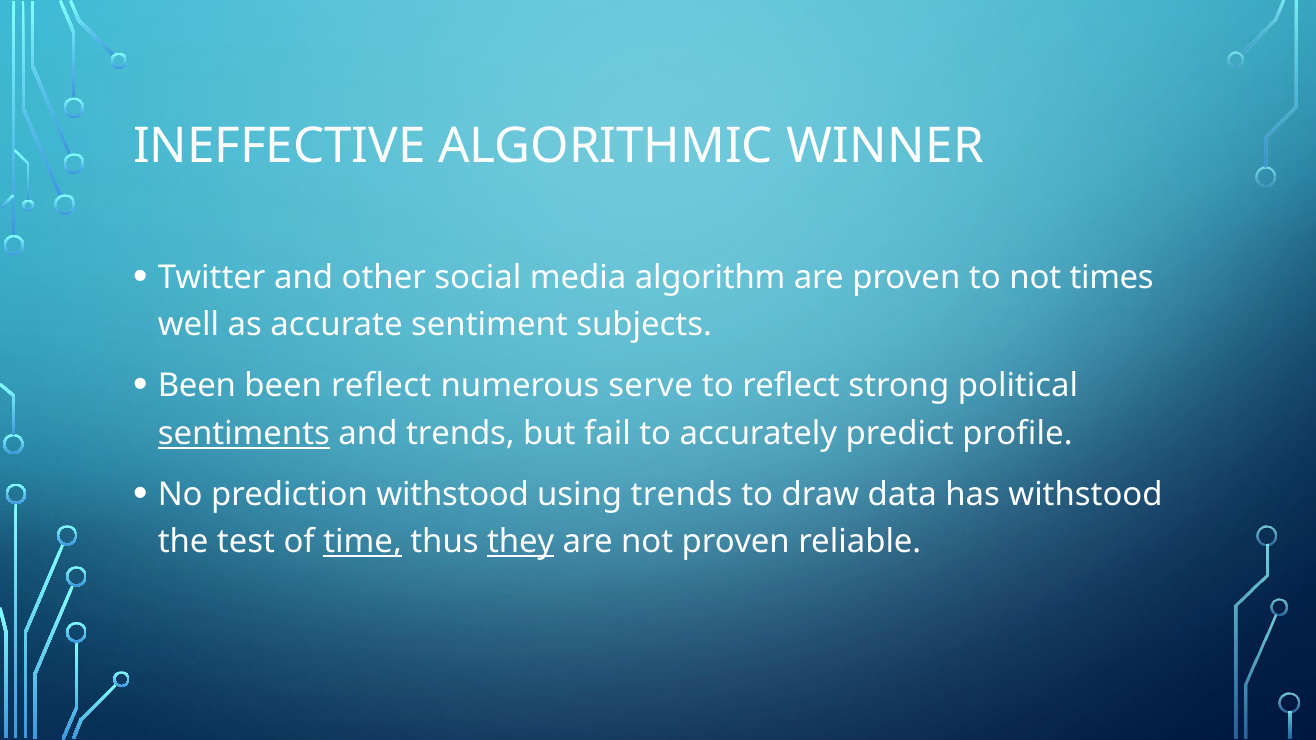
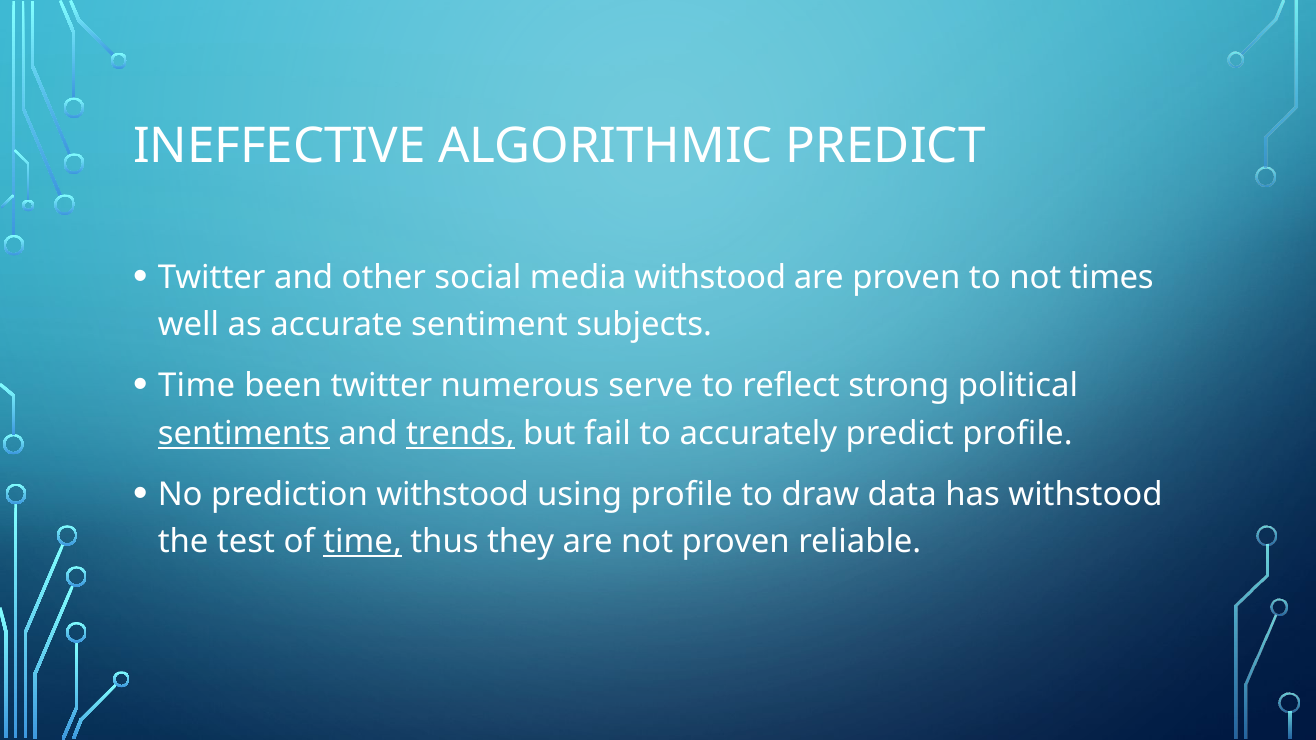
ALGORITHMIC WINNER: WINNER -> PREDICT (886, 146)
media algorithm: algorithm -> withstood (710, 278)
Been: Been -> Time (197, 386)
been reflect: reflect -> twitter (381, 386)
trends underline: none -> present (460, 434)
using trends: trends -> profile (682, 495)
they underline: present -> none (521, 542)
